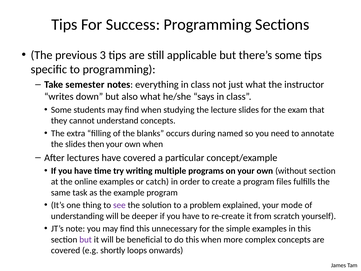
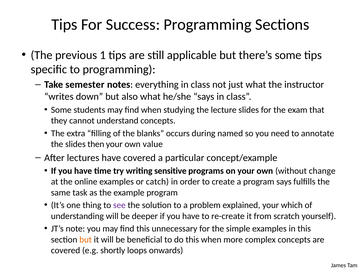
3: 3 -> 1 (103, 55)
own when: when -> value (153, 144)
multiple: multiple -> sensitive (170, 171)
without section: section -> change (322, 171)
program files: files -> says (284, 182)
mode: mode -> which (292, 205)
but colour: purple -> orange (86, 239)
